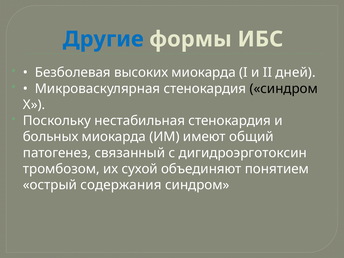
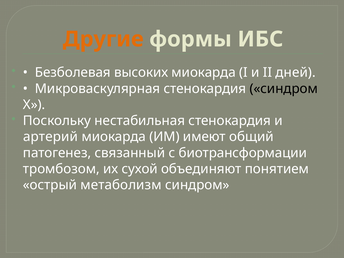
Другие colour: blue -> orange (103, 39)
больных: больных -> артерий (50, 137)
дигидроэрготоксин: дигидроэрготоксин -> биотрансформации (243, 153)
содержания: содержания -> метаболизм (121, 185)
